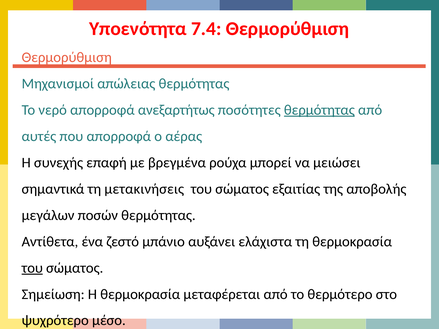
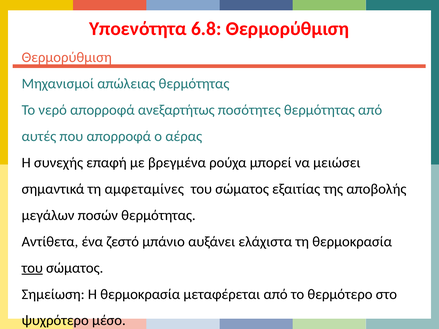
7.4: 7.4 -> 6.8 (206, 29)
θερμότητας underline: present -> none (319, 110)
μετακινήσεις: μετακινήσεις -> αμφεταμίνες (144, 189)
